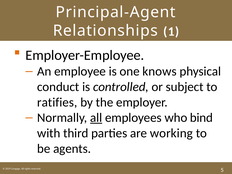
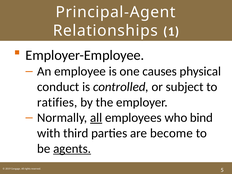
knows: knows -> causes (160, 71)
working: working -> become (171, 133)
agents underline: none -> present (72, 149)
